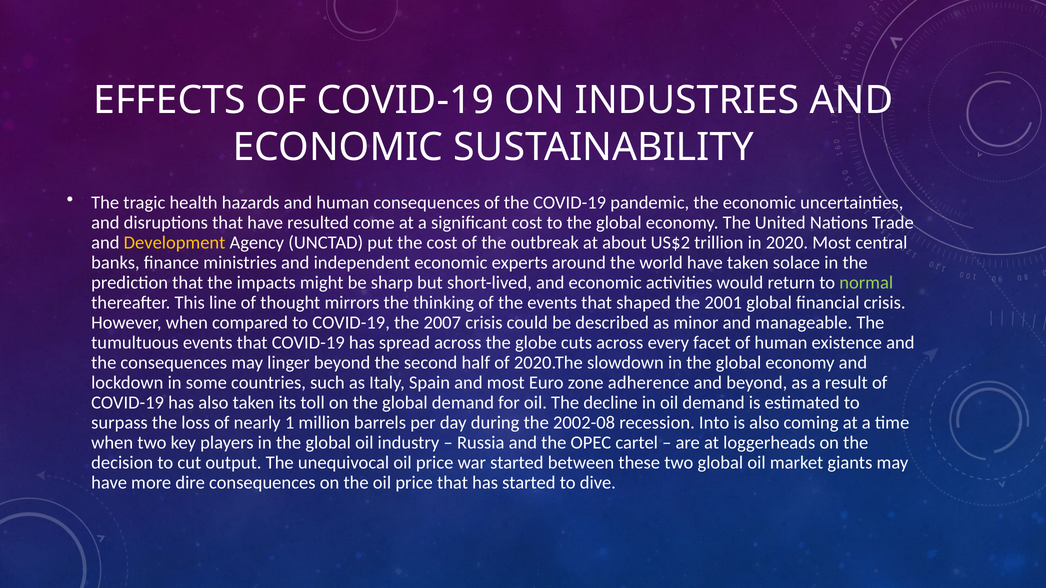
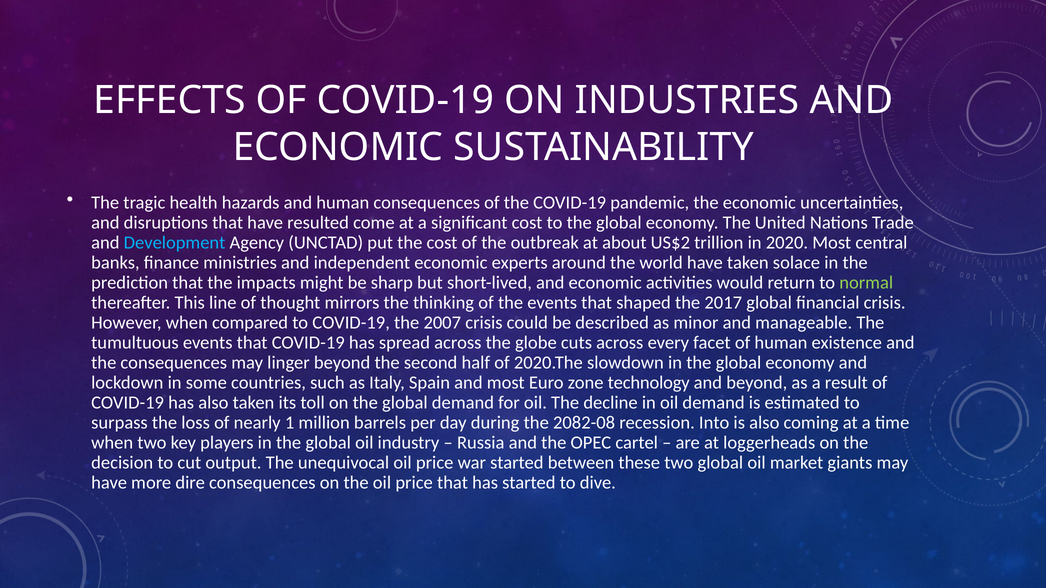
Development colour: yellow -> light blue (175, 243)
2001: 2001 -> 2017 (723, 303)
adherence: adherence -> technology (649, 383)
2002-08: 2002-08 -> 2082-08 (584, 423)
